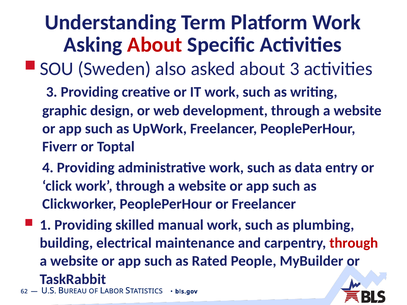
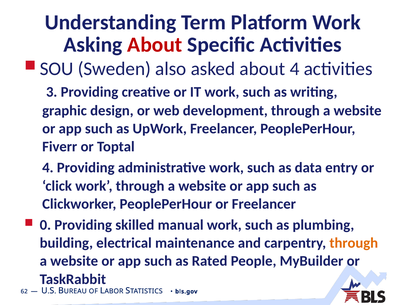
about 3: 3 -> 4 (295, 69)
1: 1 -> 0 (45, 225)
through colour: red -> orange (354, 243)
